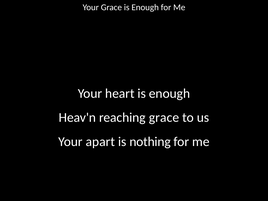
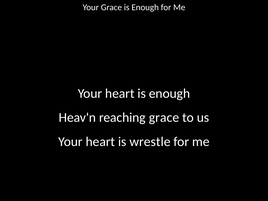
apart: apart -> heart (100, 142)
nothing: nothing -> wrestle (150, 142)
